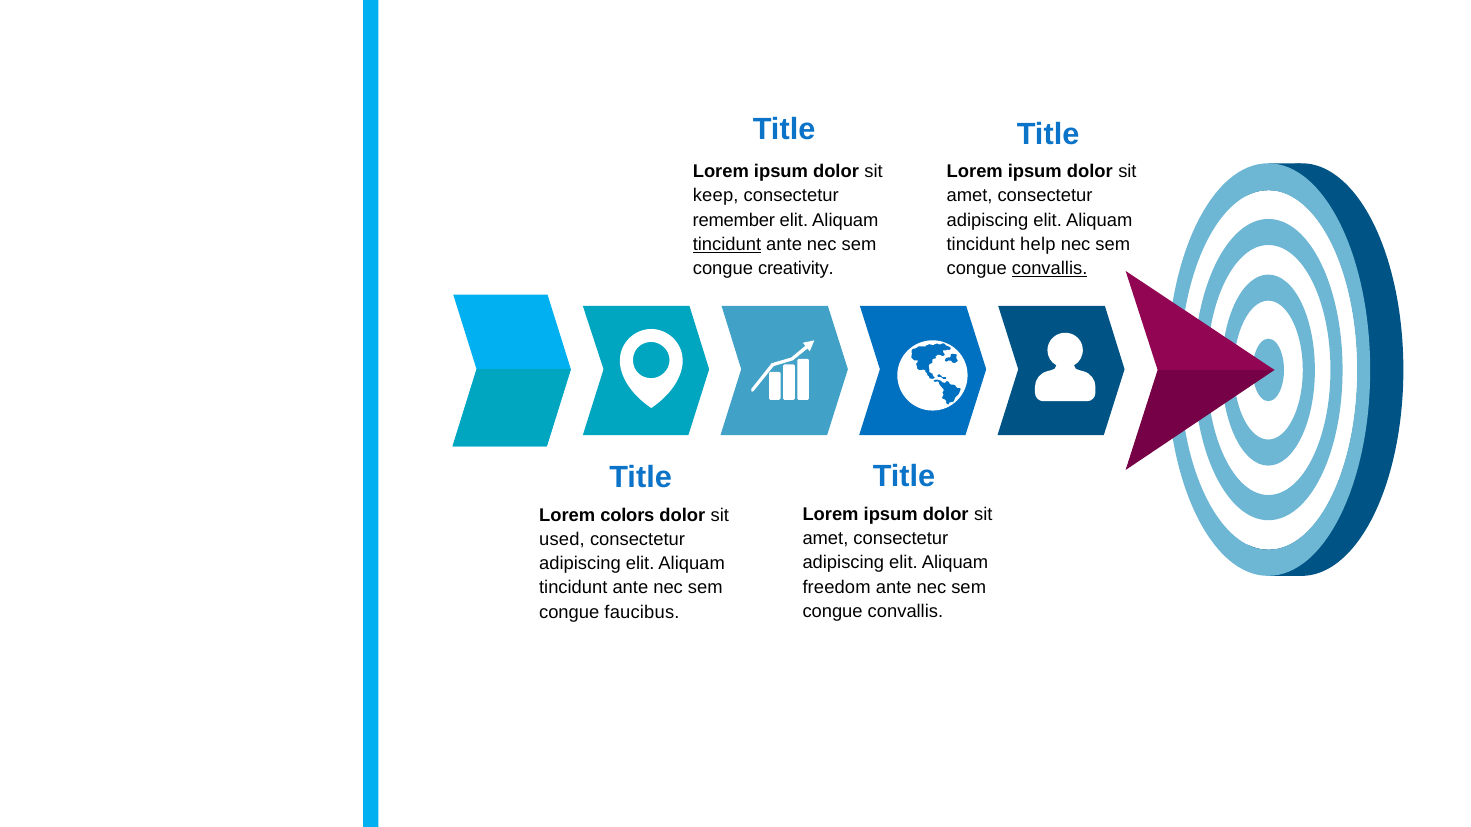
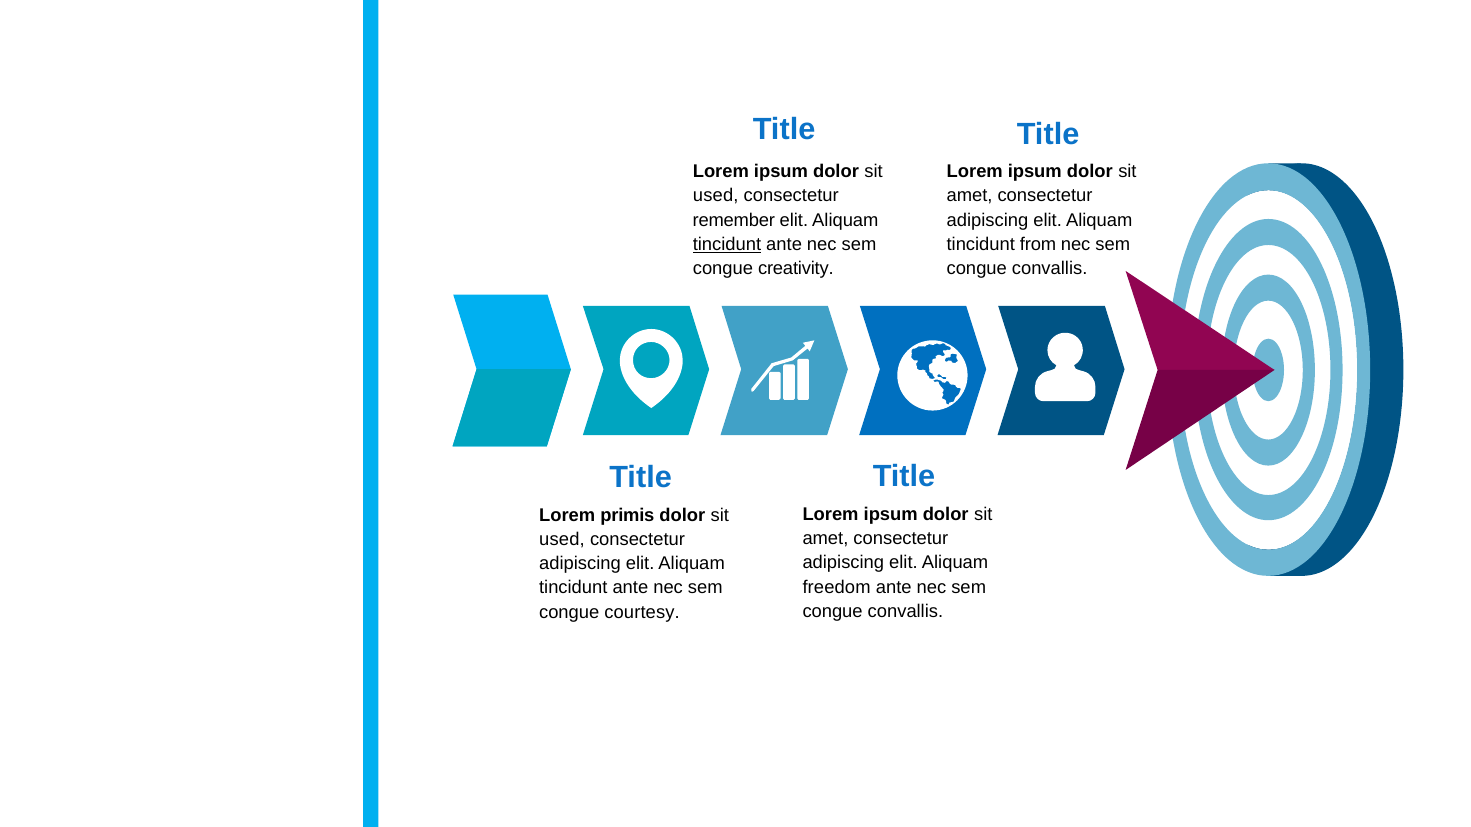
keep: keep -> used (716, 196)
help: help -> from (1038, 244)
convallis underline: present -> none (1050, 269)
colors: colors -> primis (627, 515)
faucibus: faucibus -> courtesy (642, 612)
